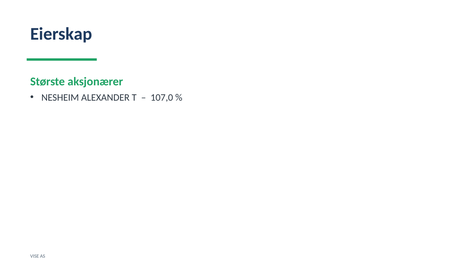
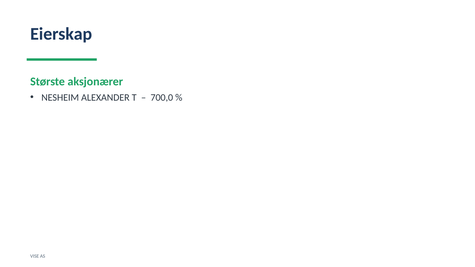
107,0: 107,0 -> 700,0 (162, 98)
